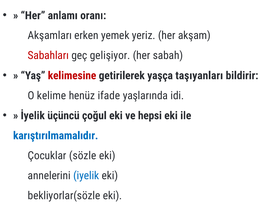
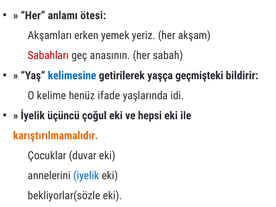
oranı: oranı -> ötesi (93, 15)
gelişiyor: gelişiyor -> anasının (110, 56)
kelimesine colour: red -> blue (72, 76)
taşıyanları: taşıyanları -> geçmişteki (199, 76)
karıştırılmamalıdır colour: blue -> orange (56, 136)
sözle: sözle -> duvar (83, 156)
